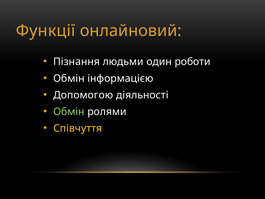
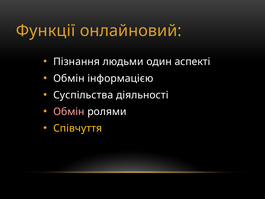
роботи: роботи -> аспекті (193, 62)
Допомогою: Допомогою -> Суспільства (83, 95)
Обмін colour: light green -> pink (69, 112)
